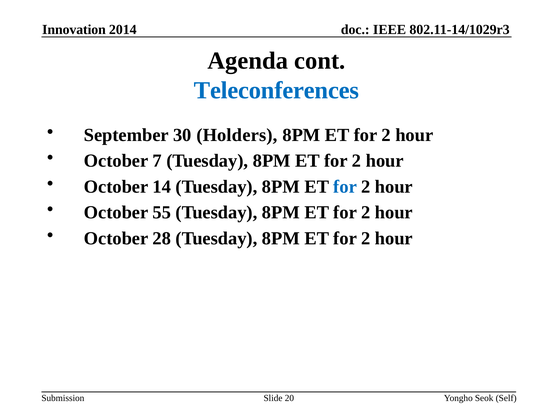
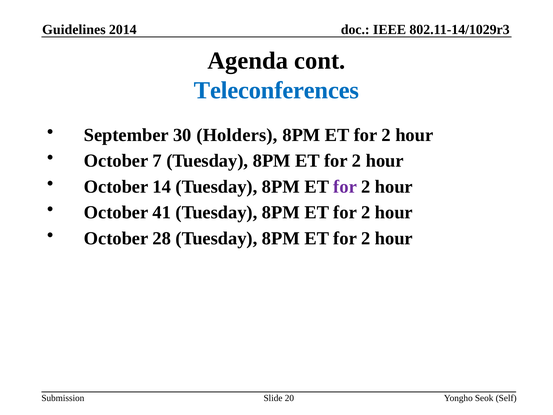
Innovation: Innovation -> Guidelines (74, 30)
for colour: blue -> purple (345, 187)
55: 55 -> 41 (162, 212)
